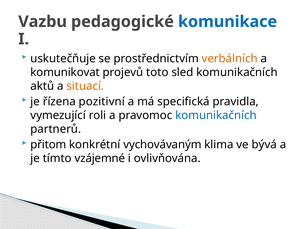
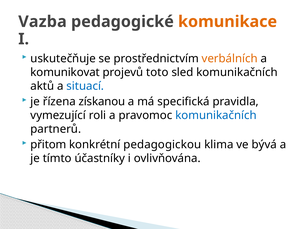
Vazbu: Vazbu -> Vazba (42, 22)
komunikace colour: blue -> orange (228, 22)
situací colour: orange -> blue (85, 86)
pozitivní: pozitivní -> získanou (102, 101)
vychovávaným: vychovávaným -> pedagogickou (162, 144)
vzájemné: vzájemné -> účastníky (100, 158)
